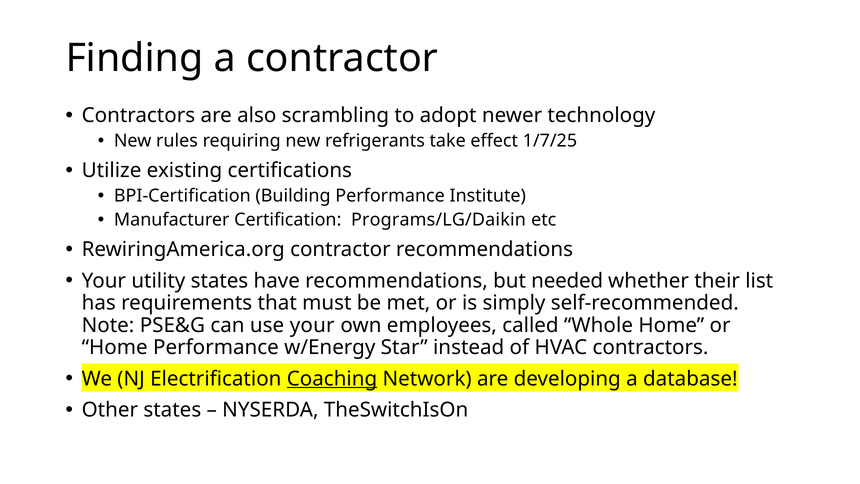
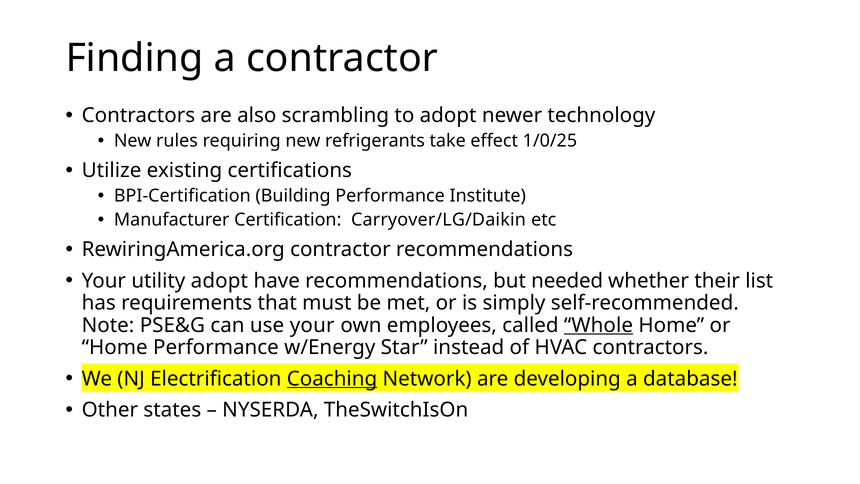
1/7/25: 1/7/25 -> 1/0/25 (550, 141)
Programs/LG/Daikin: Programs/LG/Daikin -> Carryover/LG/Daikin (438, 220)
utility states: states -> adopt (219, 281)
Whole underline: none -> present (598, 325)
